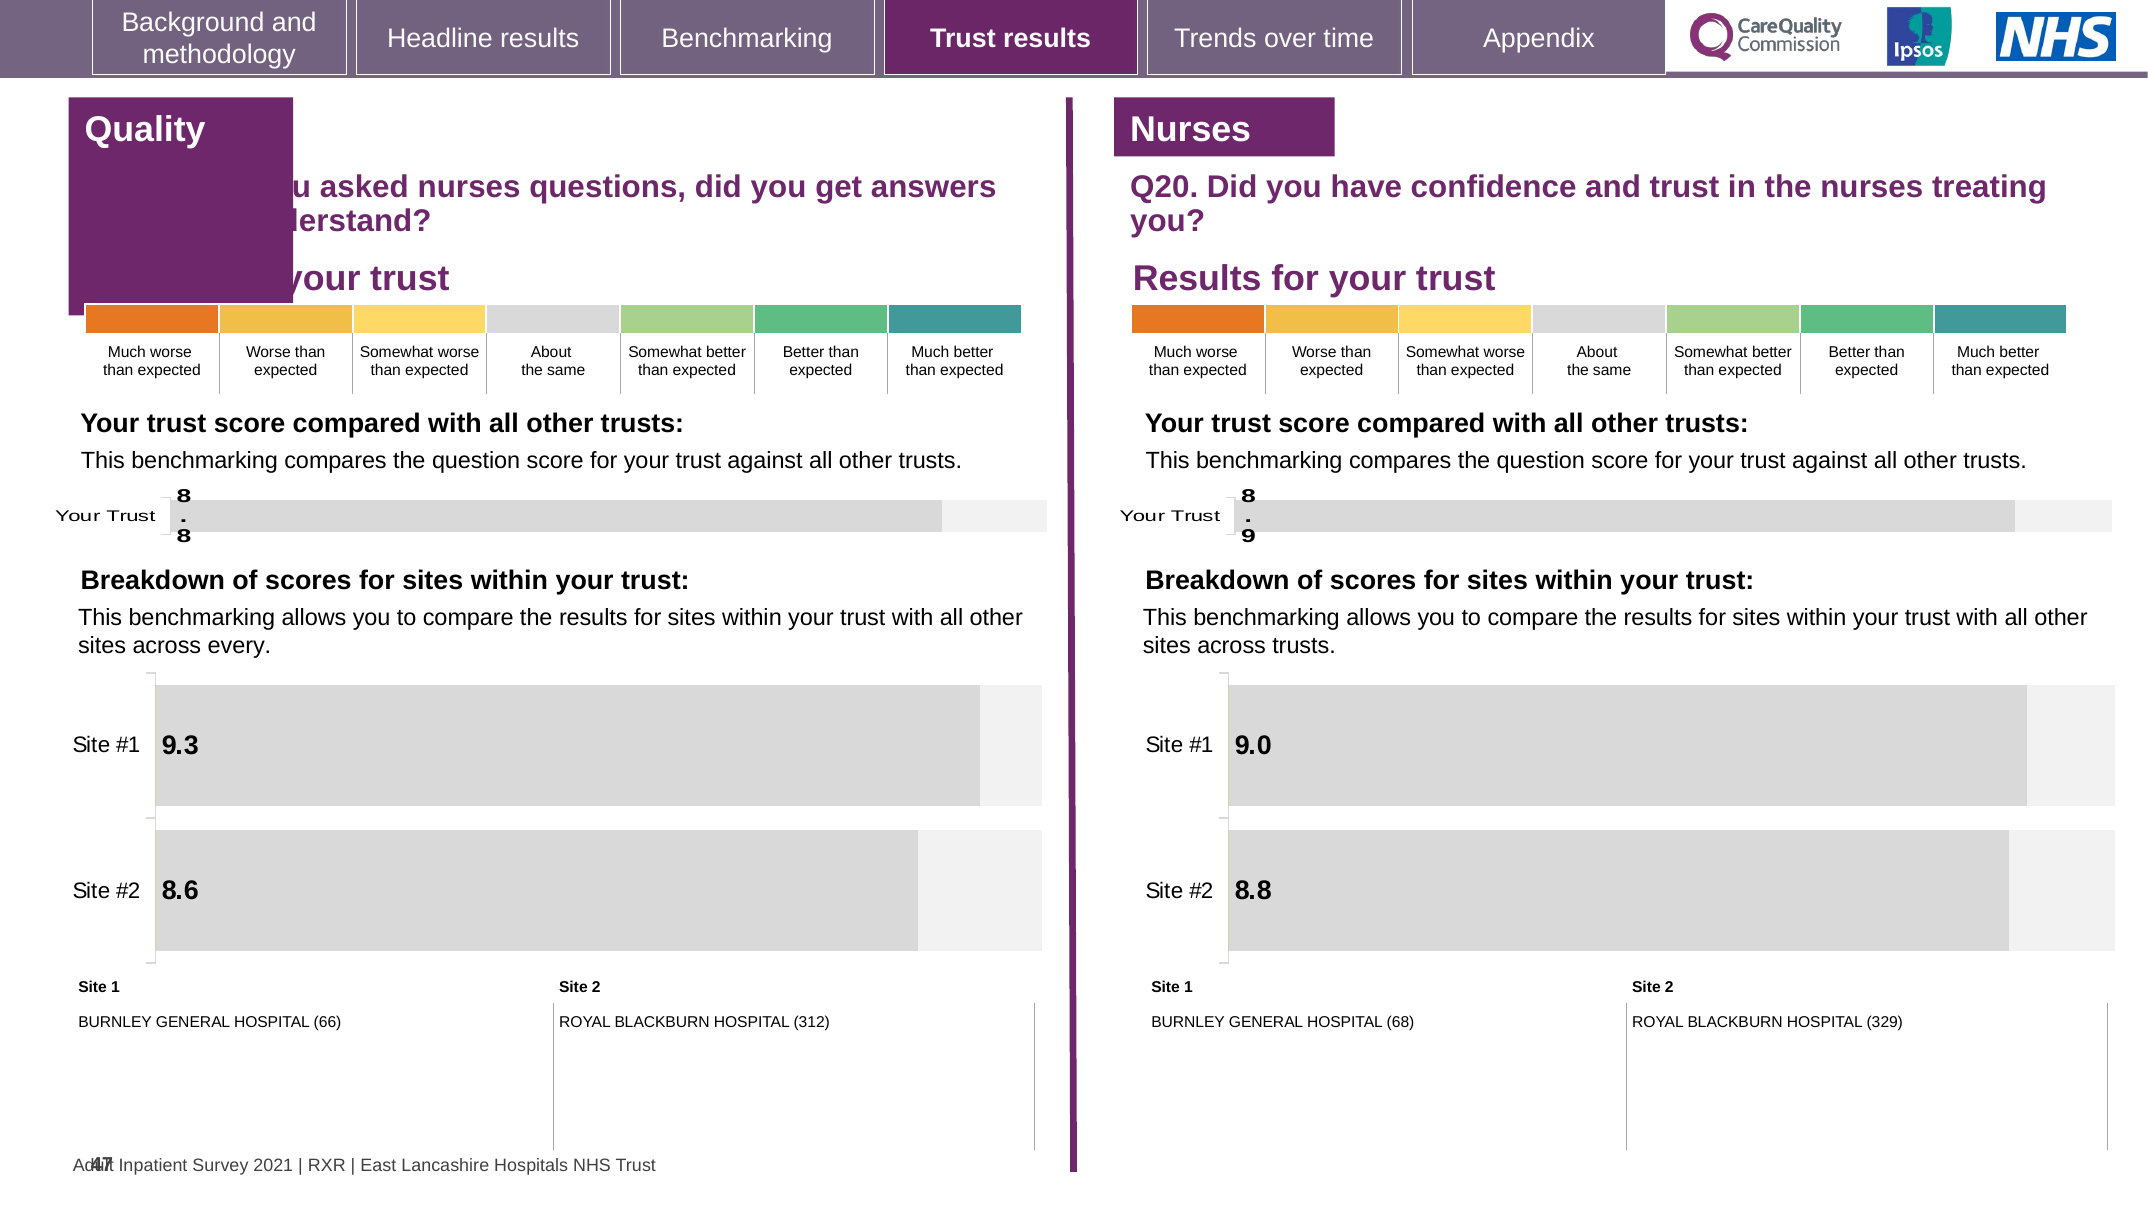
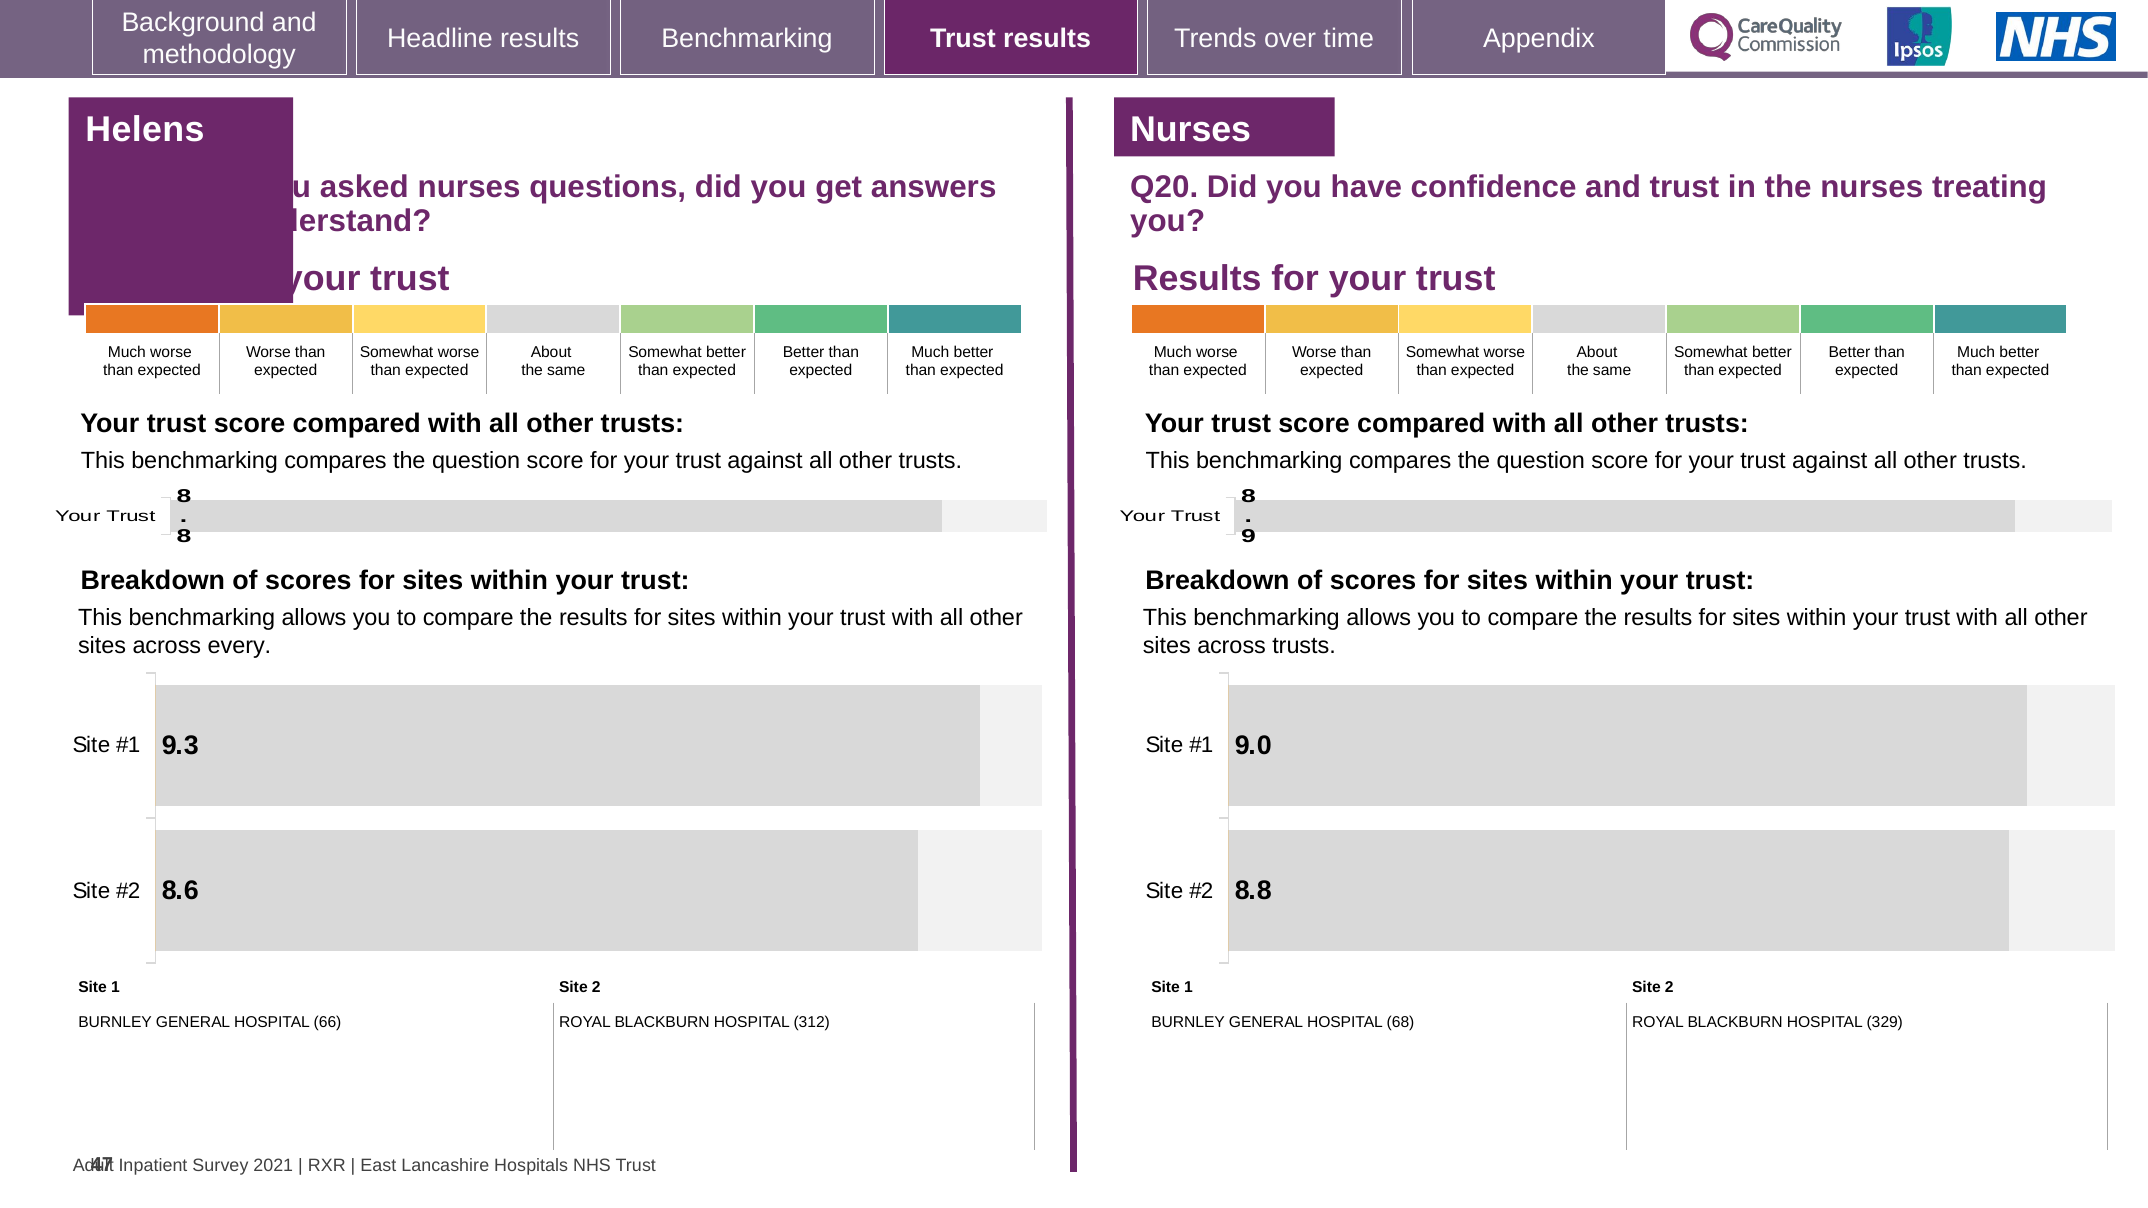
Quality: Quality -> Helens (145, 130)
